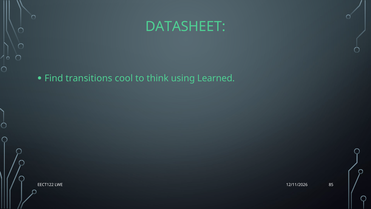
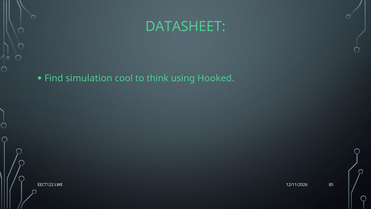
transitions: transitions -> simulation (89, 78)
Learned: Learned -> Hooked (216, 78)
